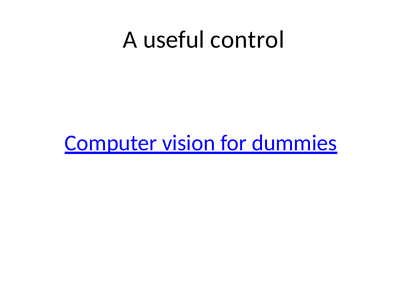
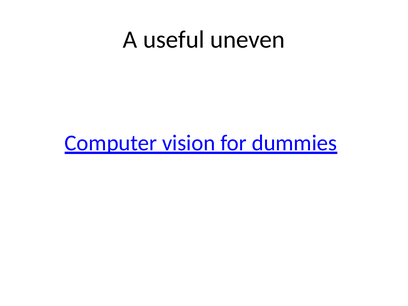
control: control -> uneven (248, 39)
